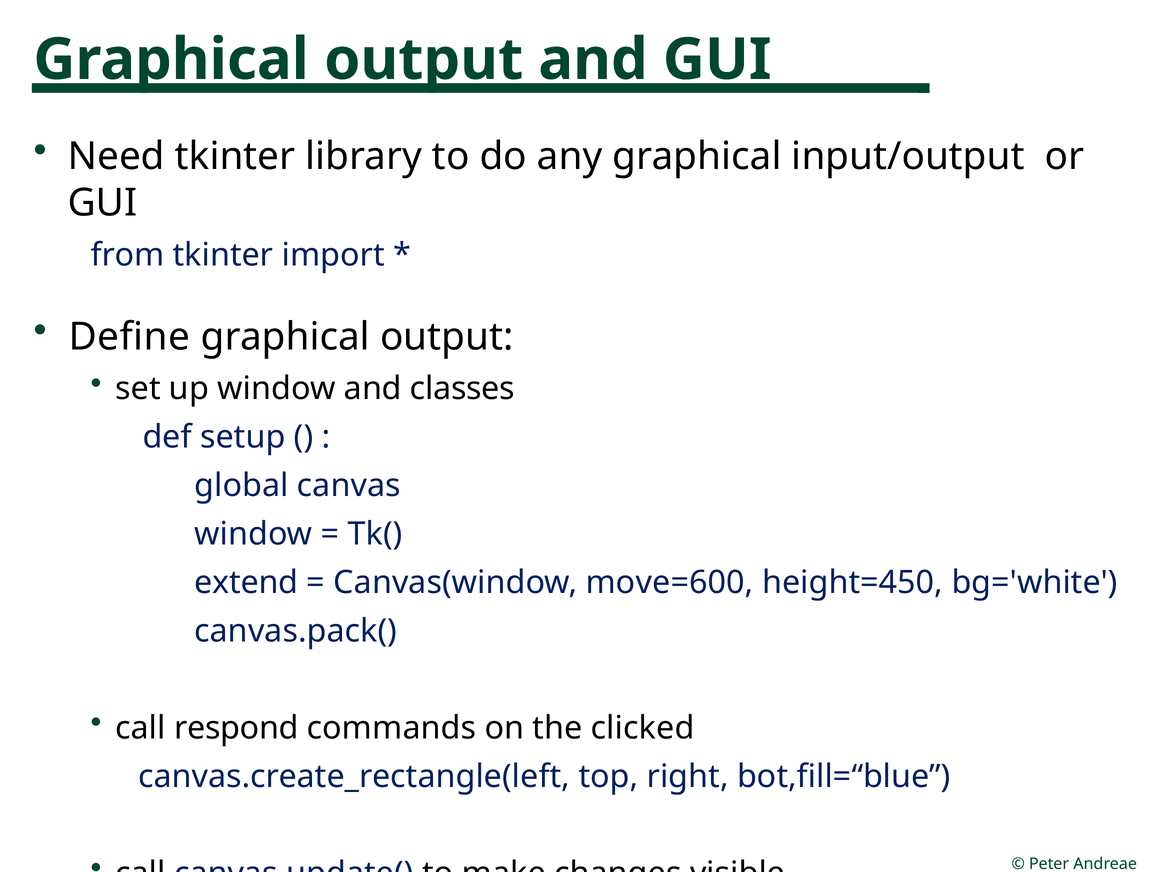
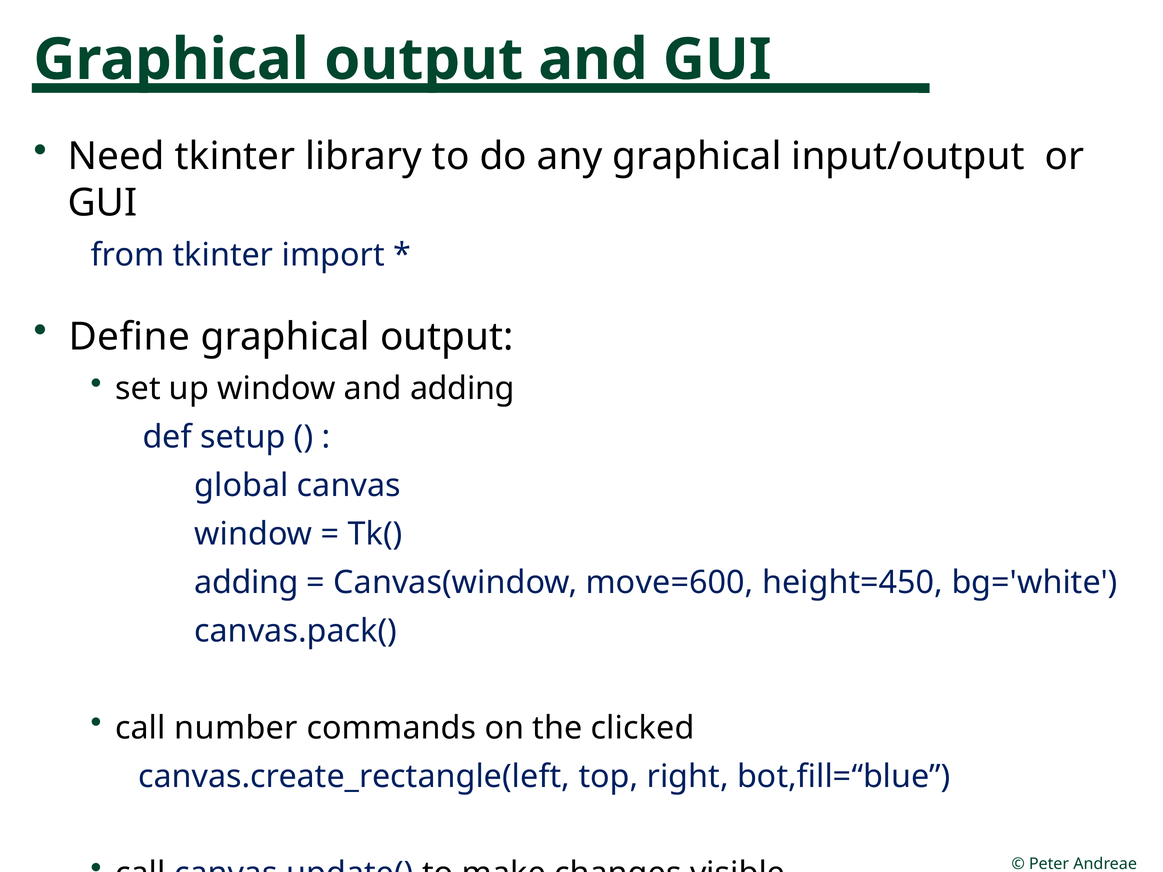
and classes: classes -> adding (462, 389)
extend: extend -> adding (246, 583)
respond: respond -> number (236, 728)
